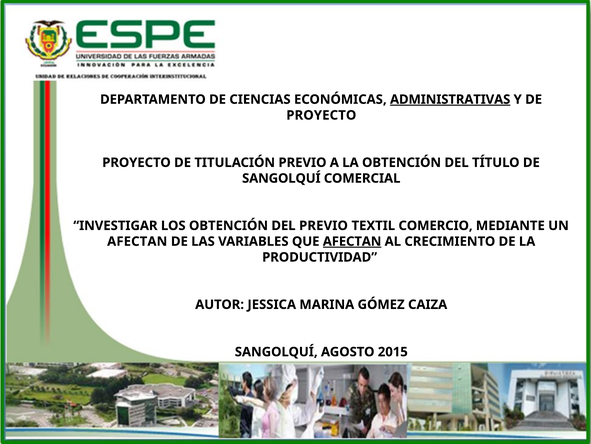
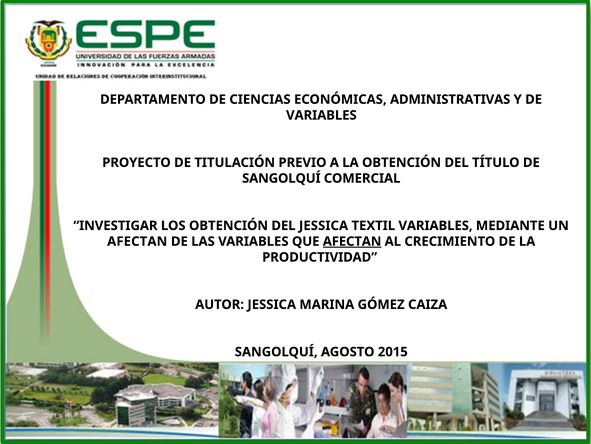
ADMINISTRATIVAS underline: present -> none (450, 99)
PROYECTO: PROYECTO -> VARIABLES (321, 115)
DEL PREVIO: PREVIO -> JESSICA (324, 225)
TEXTIL COMERCIO: COMERCIO -> VARIABLES (436, 225)
